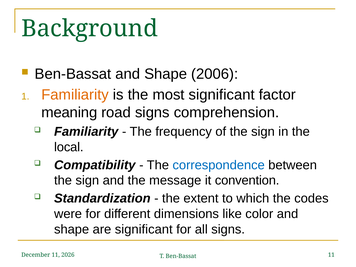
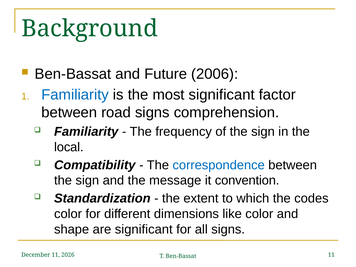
Ben-Bassat and Shape: Shape -> Future (166, 74)
Familiarity colour: orange -> blue (75, 95)
meaning: meaning -> between (69, 113)
were: were -> color (68, 214)
